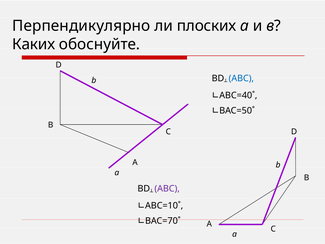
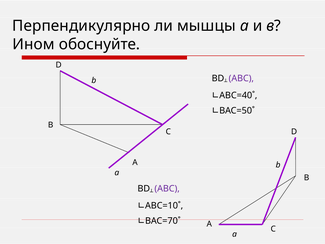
плоских: плоских -> мышцы (206, 26)
Каких: Каких -> Ином (34, 44)
ABC colour: blue -> purple (241, 78)
